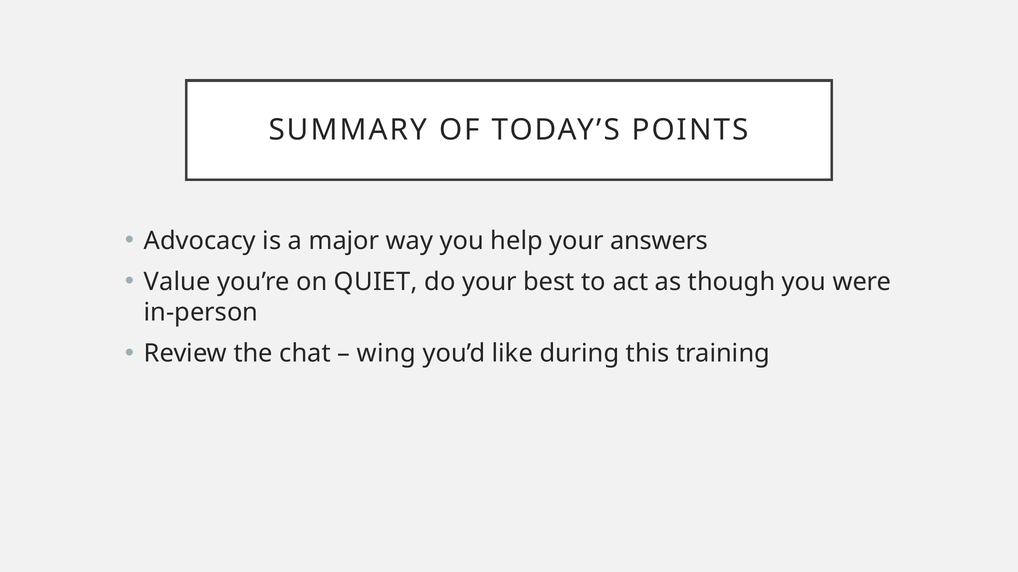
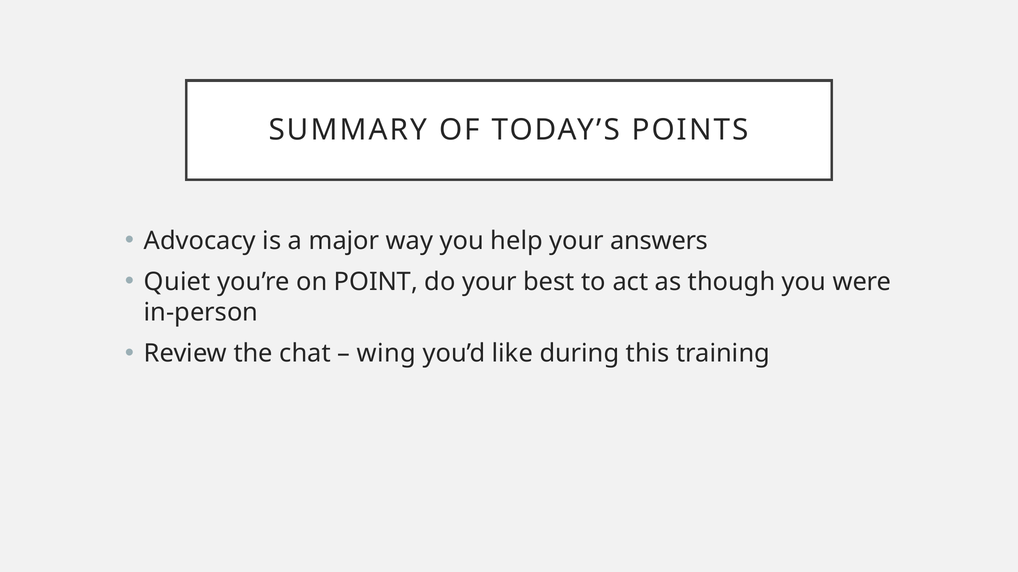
Value: Value -> Quiet (177, 282)
QUIET: QUIET -> POINT (376, 282)
